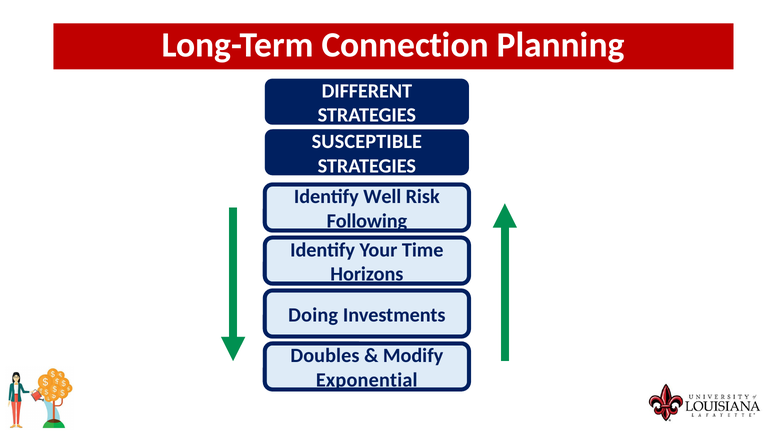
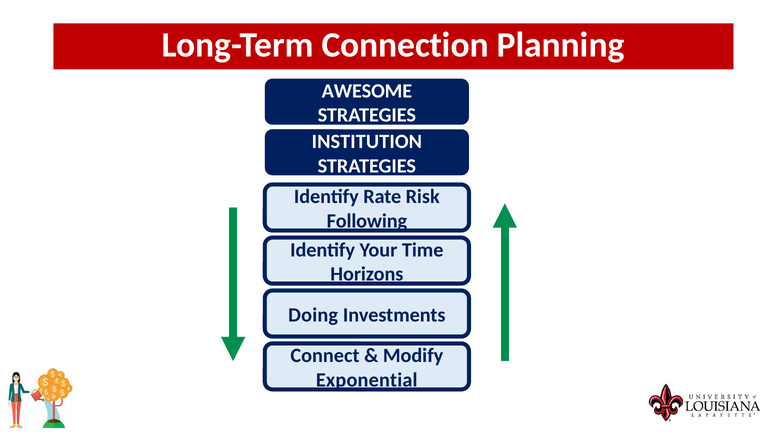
DIFFERENT: DIFFERENT -> AWESOME (367, 91)
SUSCEPTIBLE: SUSCEPTIBLE -> INSTITUTION (367, 142)
Well: Well -> Rate (382, 197)
Doubles: Doubles -> Connect (325, 356)
